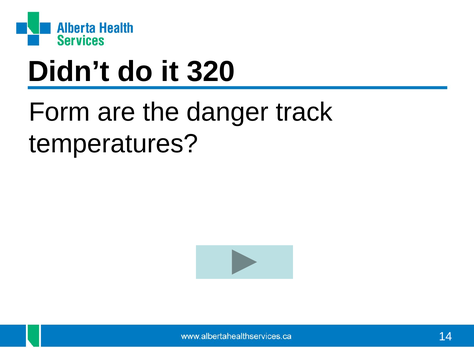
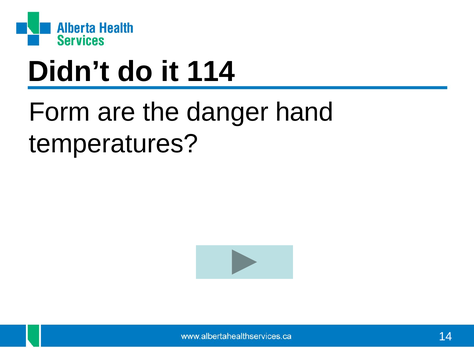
320: 320 -> 114 (211, 71)
track: track -> hand (304, 112)
